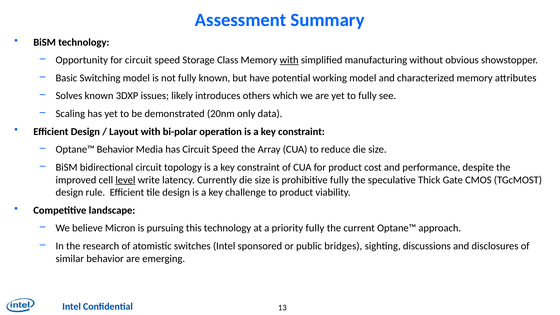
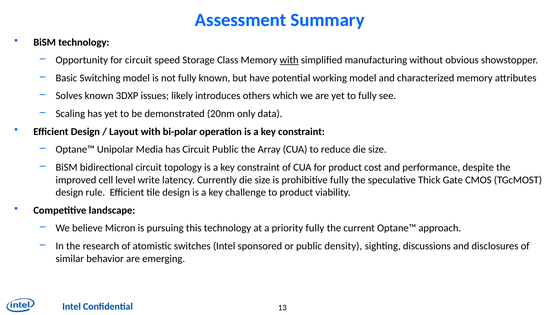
Optane™ Behavior: Behavior -> Unipolar (115, 149)
has Circuit Speed: Speed -> Public (225, 149)
level underline: present -> none (125, 180)
bridges: bridges -> density (343, 246)
